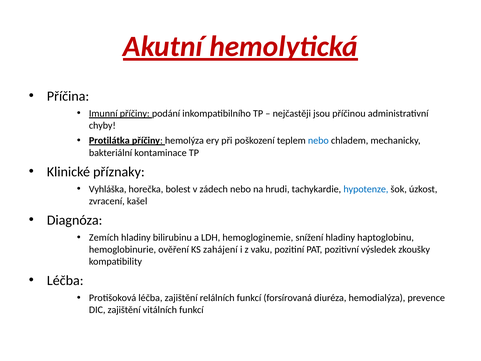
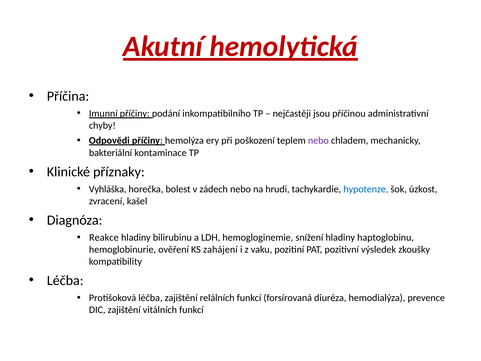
Protilátka: Protilátka -> Odpovědi (109, 141)
nebo colour: blue -> purple (318, 141)
Zemích: Zemích -> Reakce (104, 237)
